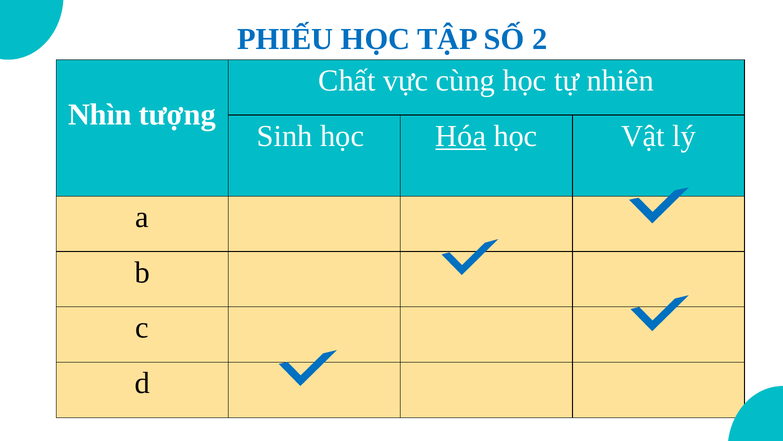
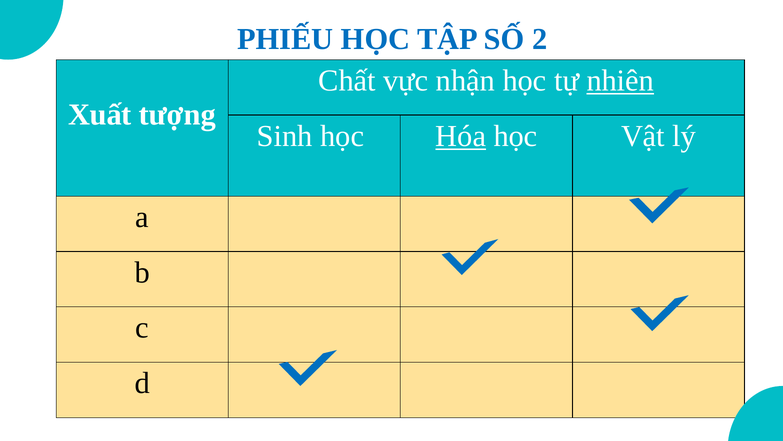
cùng: cùng -> nhận (466, 81)
nhiên underline: none -> present (620, 81)
Nhìn: Nhìn -> Xuất (100, 114)
